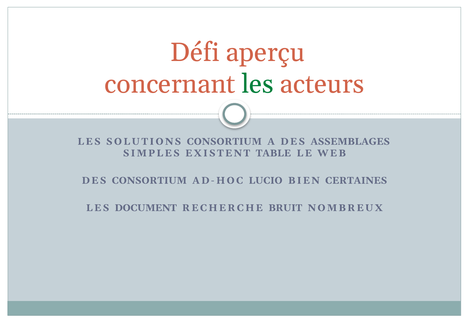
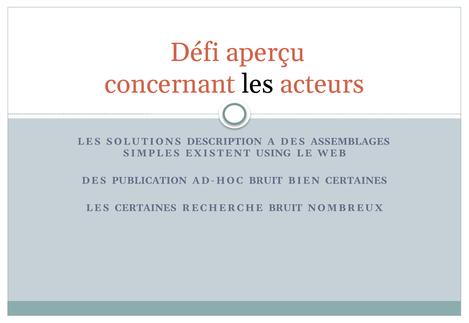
les colour: green -> black (258, 84)
SOLUTIONS CONSORTIUM: CONSORTIUM -> DESCRIPTION (224, 142)
TABLE: TABLE -> USING (273, 153)
DES CONSORTIUM: CONSORTIUM -> PUBLICATION (149, 181)
AD-HOC LUCIO: LUCIO -> BRUIT (266, 181)
LES DOCUMENT: DOCUMENT -> CERTAINES (146, 208)
